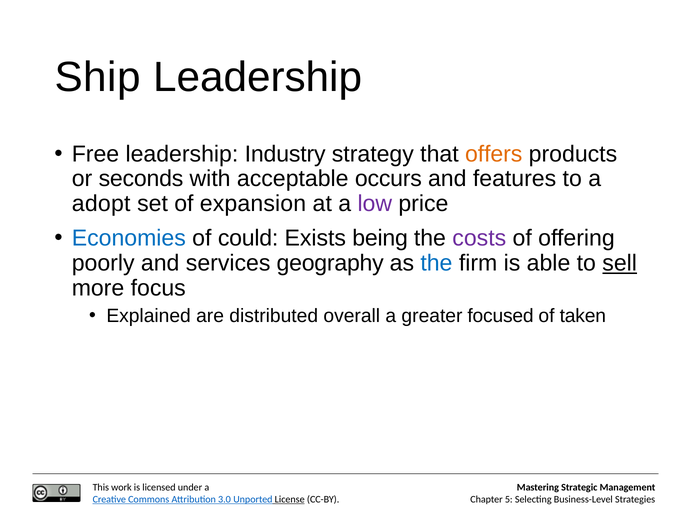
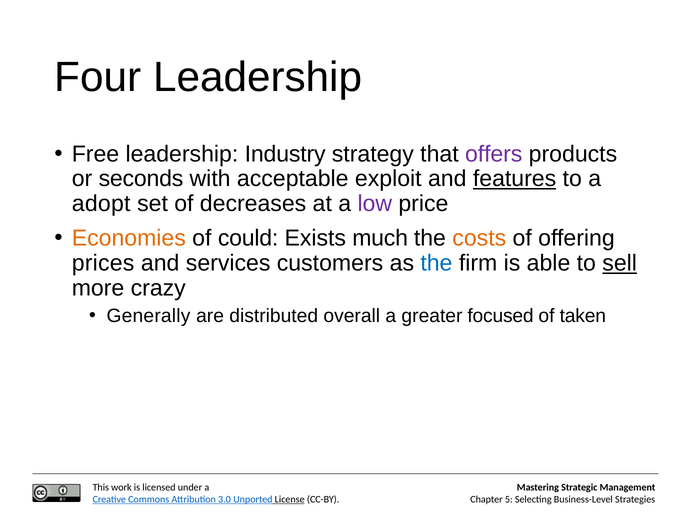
Ship: Ship -> Four (98, 78)
offers colour: orange -> purple (494, 154)
occurs: occurs -> exploit (388, 179)
features underline: none -> present (515, 179)
expansion: expansion -> decreases (253, 204)
Economies colour: blue -> orange (129, 238)
being: being -> much (380, 238)
costs colour: purple -> orange (479, 238)
poorly: poorly -> prices (103, 263)
geography: geography -> customers (330, 263)
focus: focus -> crazy (158, 288)
Explained: Explained -> Generally (148, 316)
